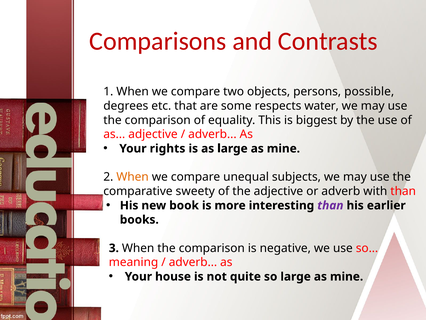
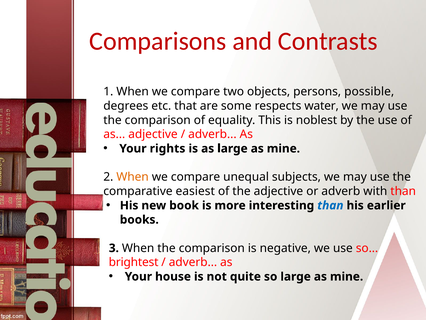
biggest: biggest -> noblest (317, 120)
sweety: sweety -> easiest (195, 191)
than colour: purple -> blue (330, 205)
meaning: meaning -> brightest (134, 262)
